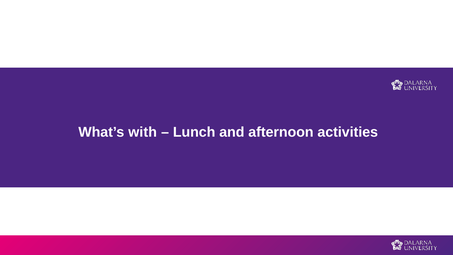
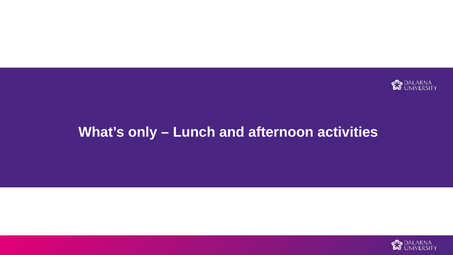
with: with -> only (143, 132)
